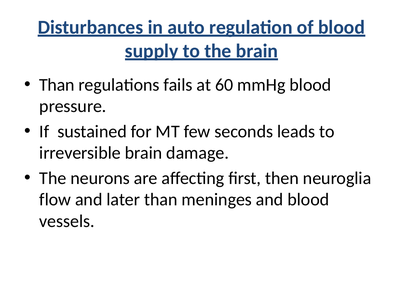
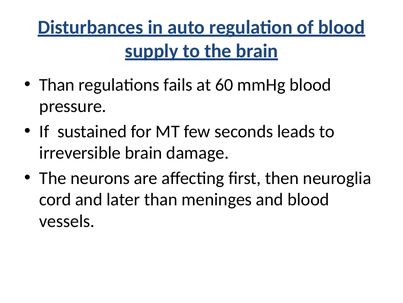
flow: flow -> cord (55, 199)
